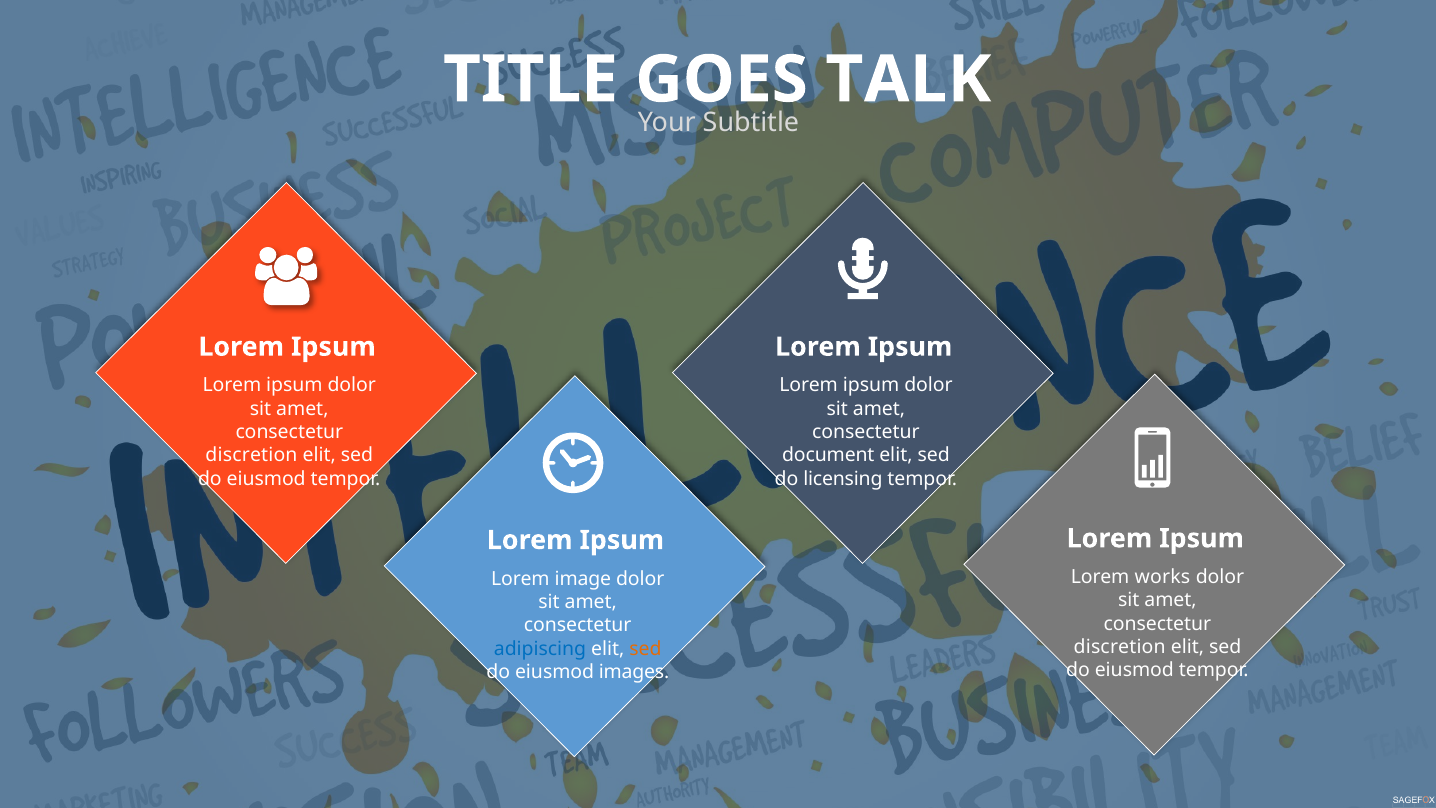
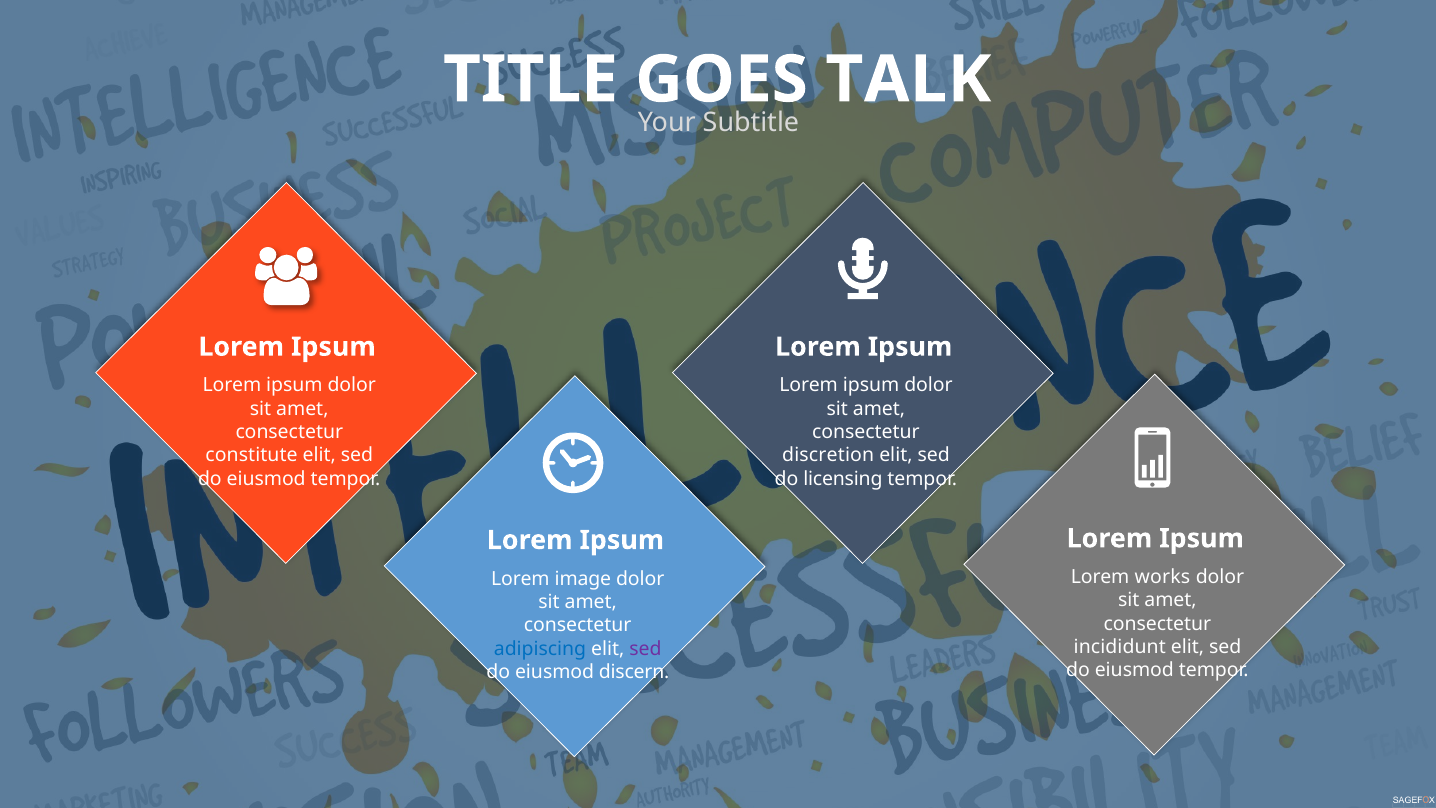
discretion: discretion -> constitute (252, 455)
document: document -> discretion (828, 455)
discretion: discretion -> incididunt (1120, 647)
sed colour: orange -> purple (645, 649)
images: images -> discern (634, 672)
